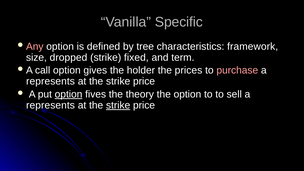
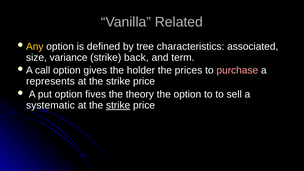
Specific: Specific -> Related (179, 22)
Any colour: pink -> yellow (35, 46)
framework: framework -> associated (253, 46)
dropped: dropped -> variance (69, 57)
fixed: fixed -> back (136, 57)
option underline: present -> none (69, 94)
represents: represents -> systematic (50, 105)
